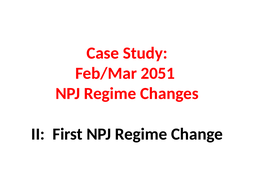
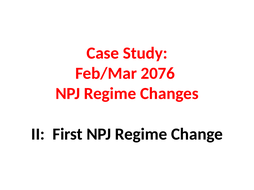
2051: 2051 -> 2076 (158, 74)
